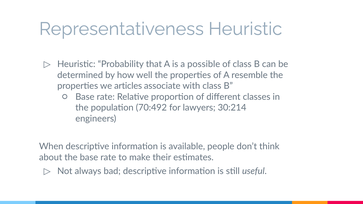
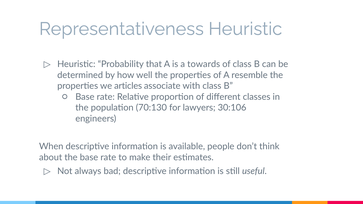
possible: possible -> towards (204, 64)
70:492: 70:492 -> 70:130 (151, 108)
30:214: 30:214 -> 30:106 (232, 108)
